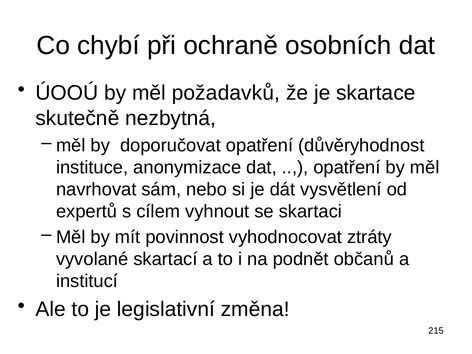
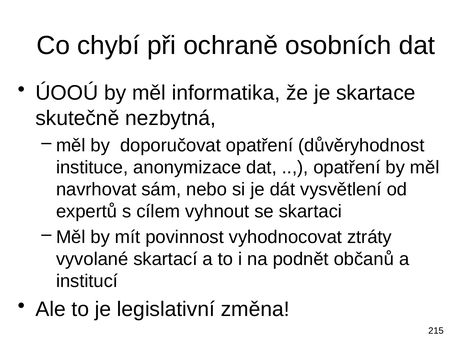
požadavků: požadavků -> informatika (226, 93)
